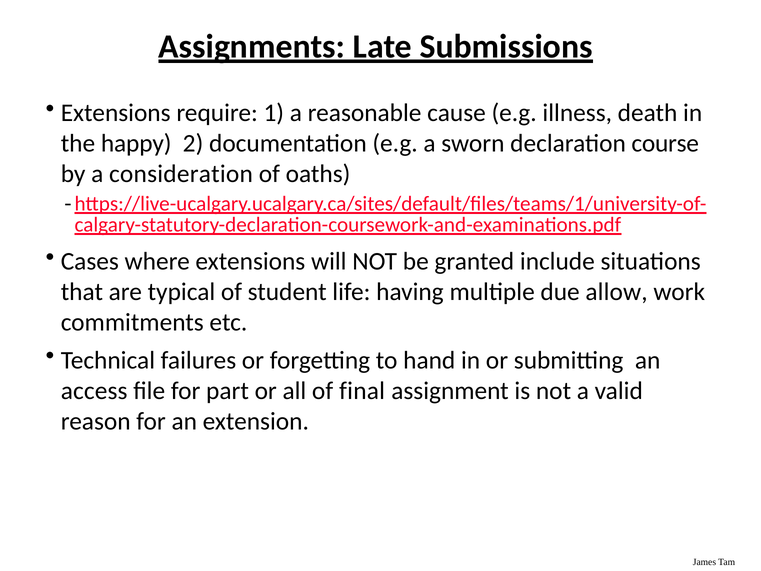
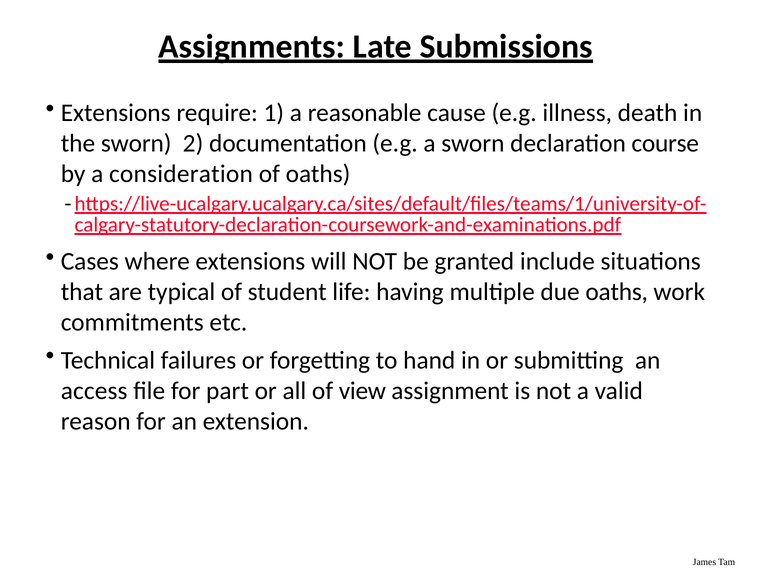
the happy: happy -> sworn (136, 143)
due allow: allow -> oaths (617, 292)
final: final -> view (362, 391)
